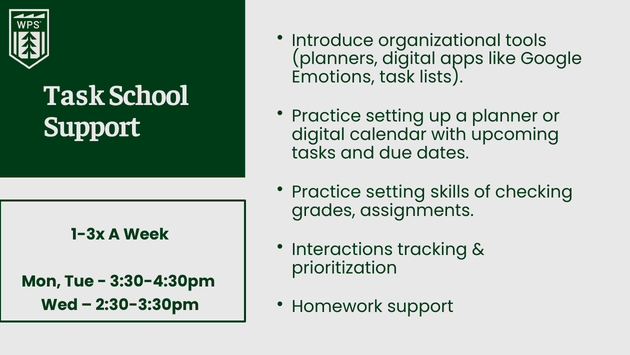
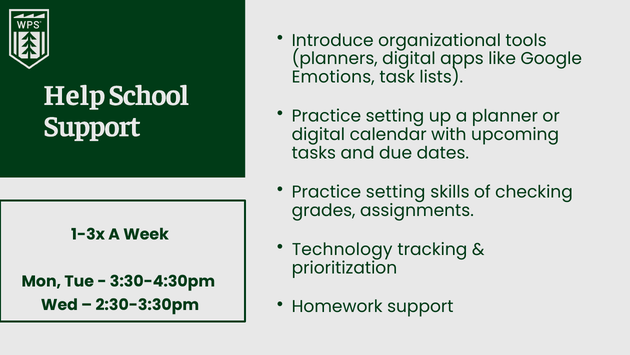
Task: Task -> Help (74, 95)
Interactions: Interactions -> Technology (342, 249)
